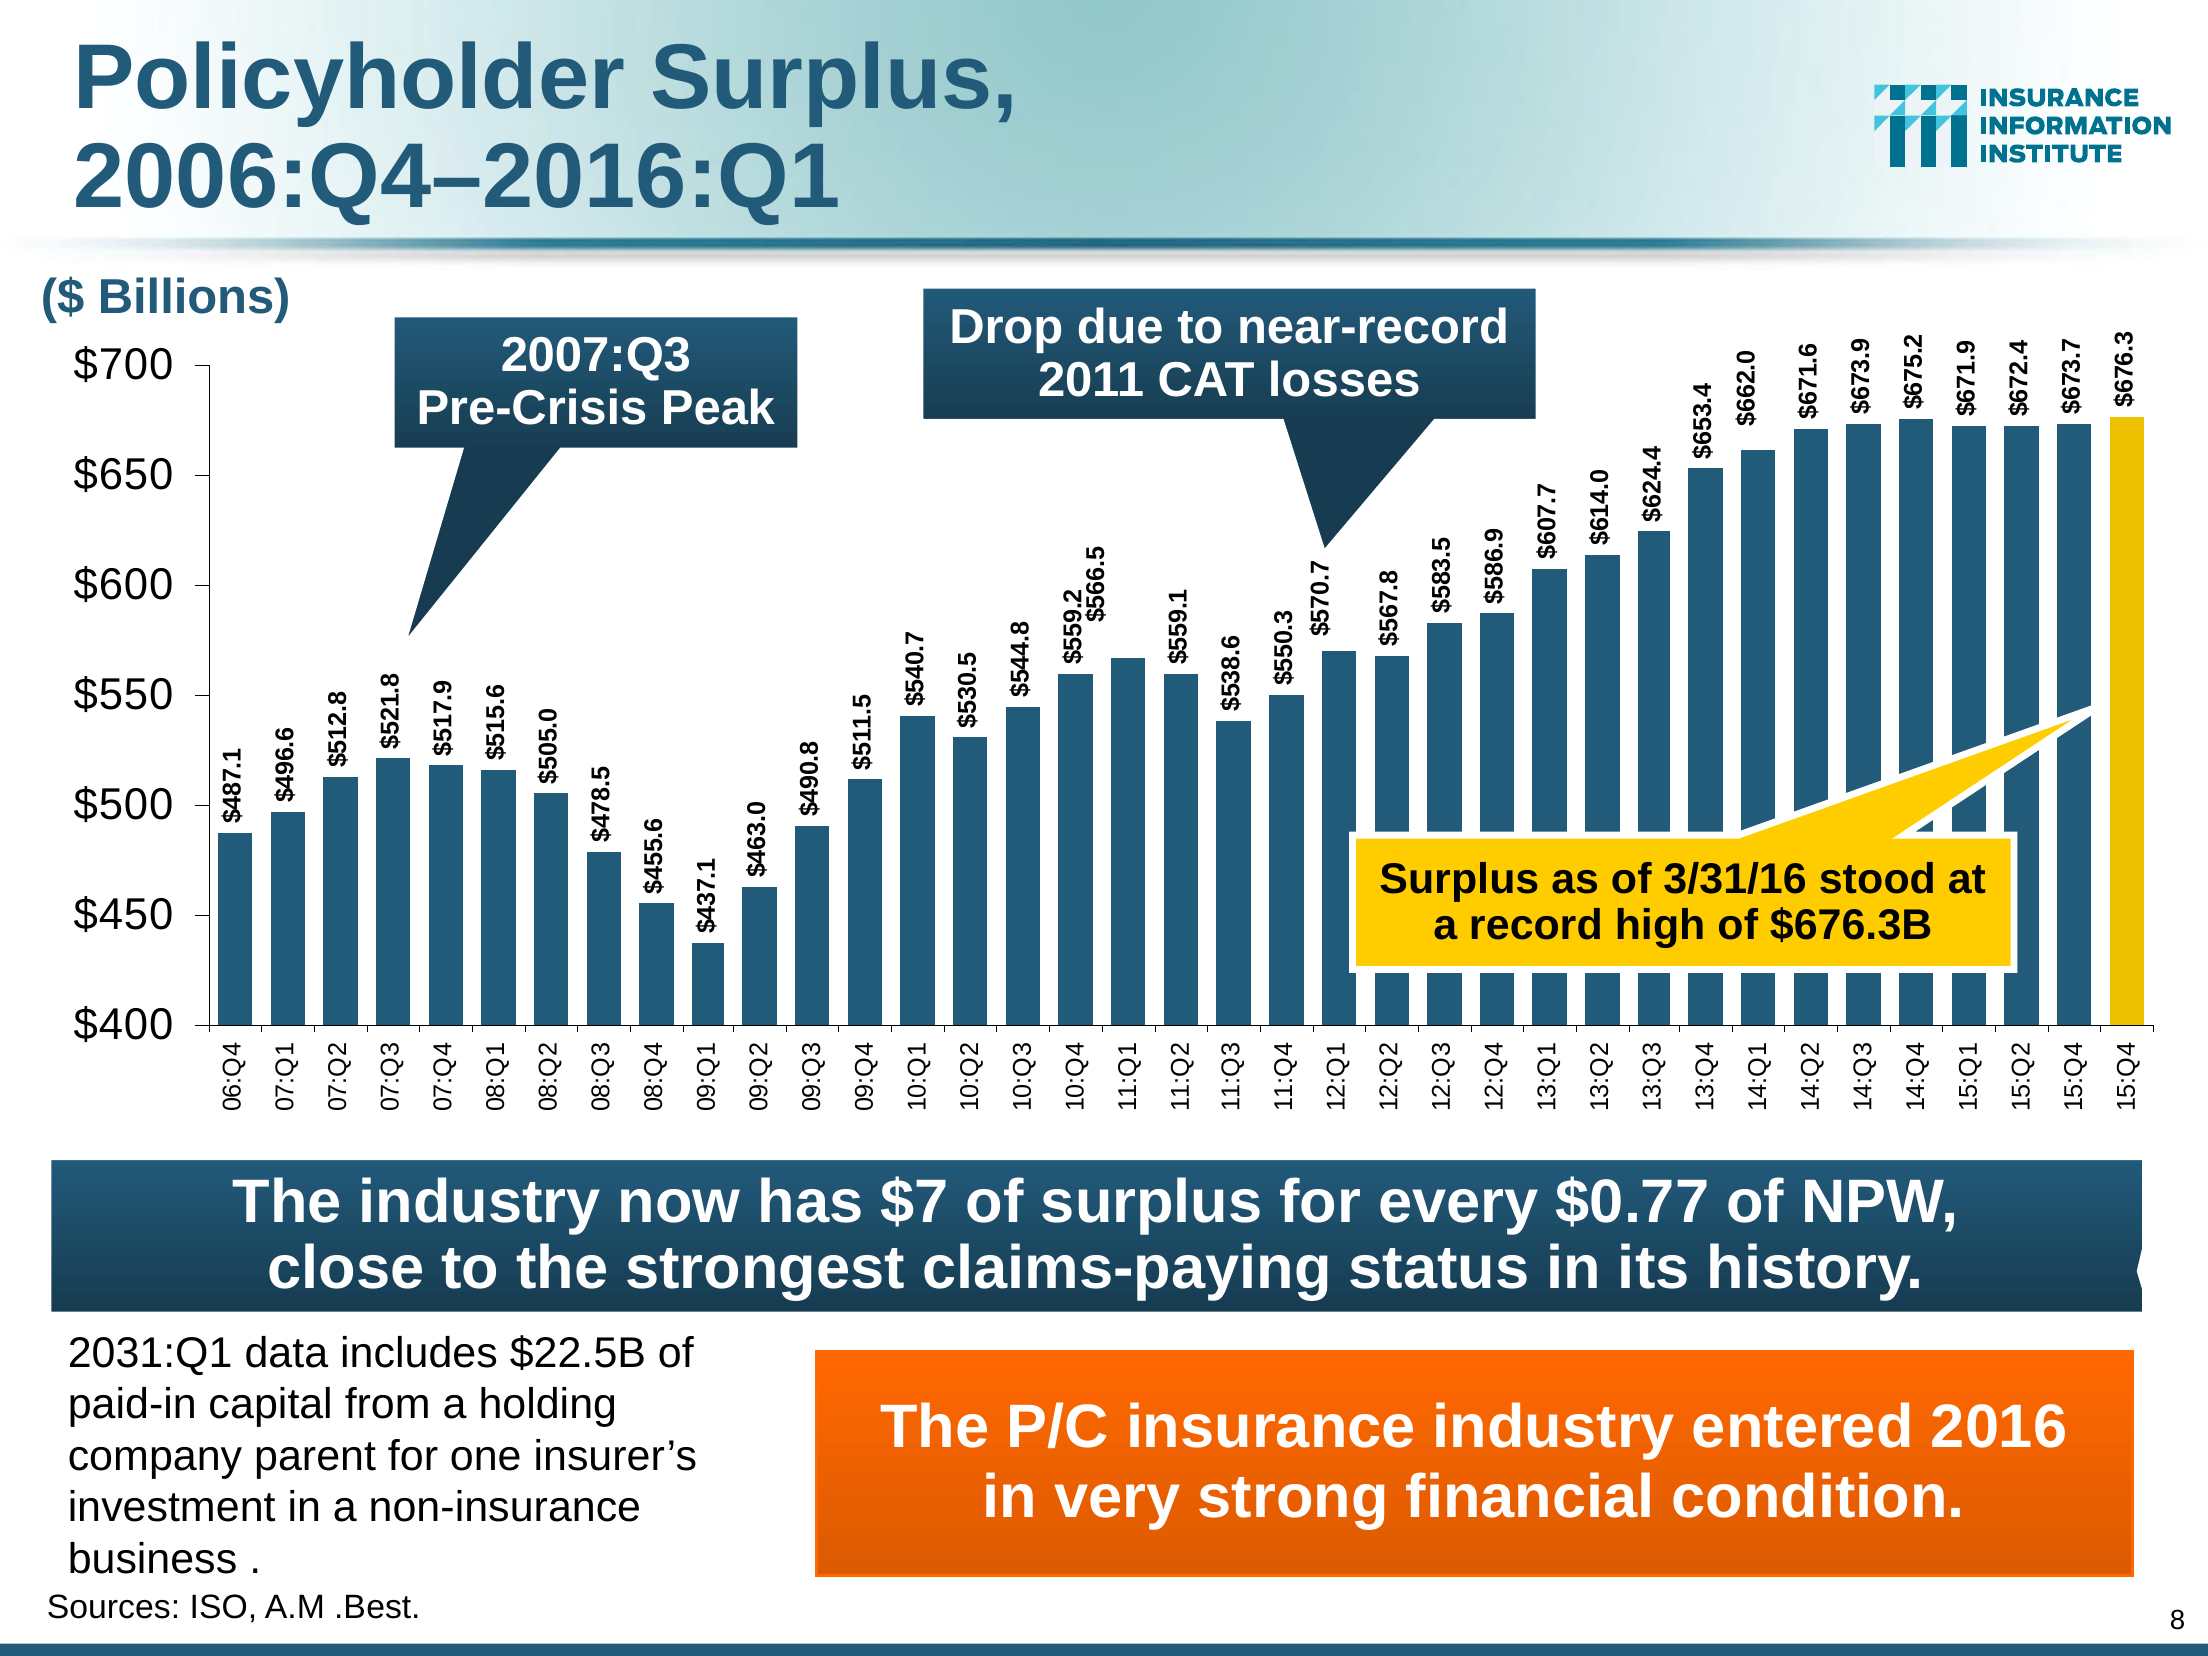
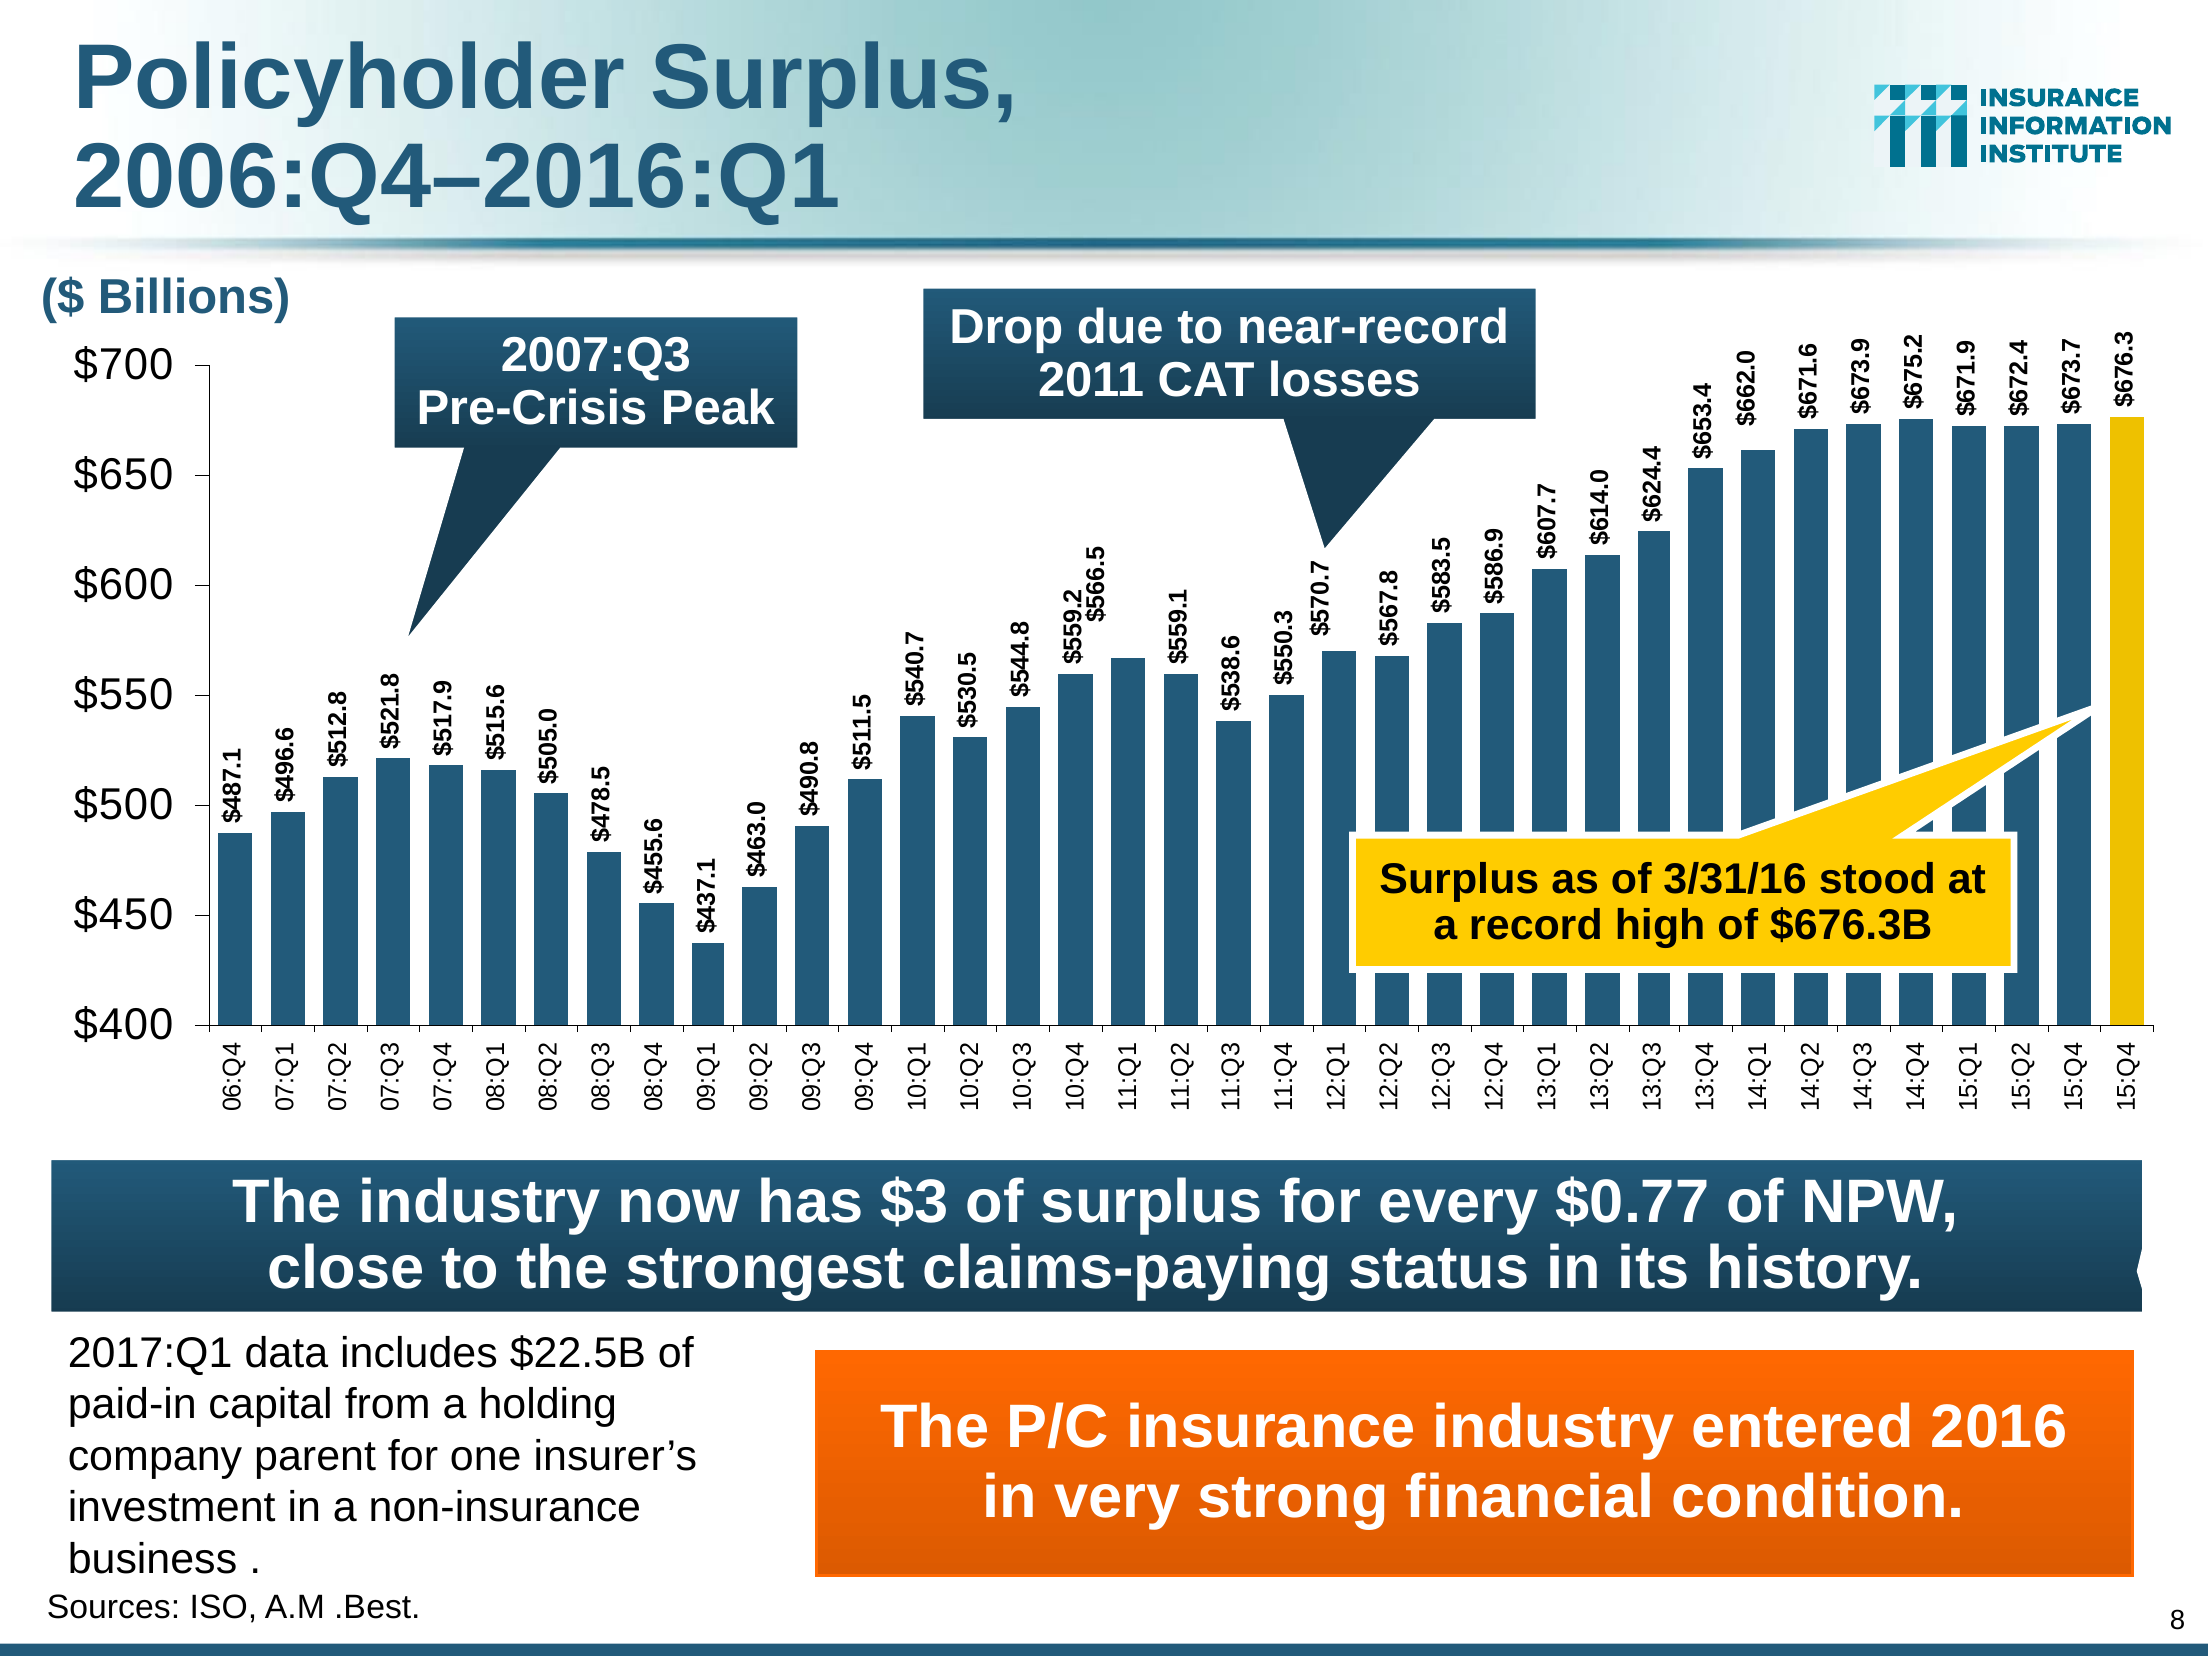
$7: $7 -> $3 (914, 1202)
2031:Q1: 2031:Q1 -> 2017:Q1 (150, 1353)
